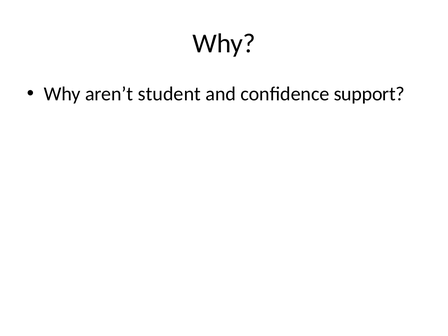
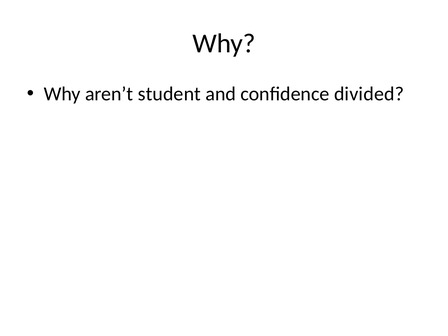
support: support -> divided (369, 94)
